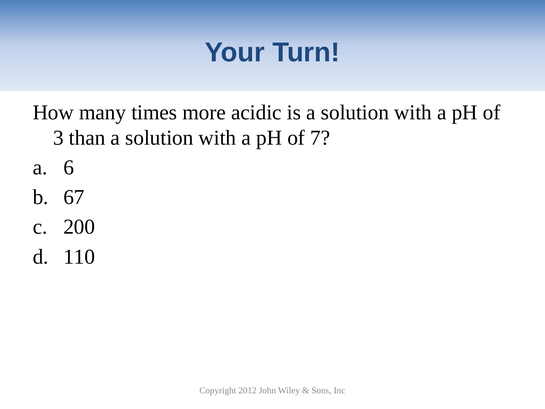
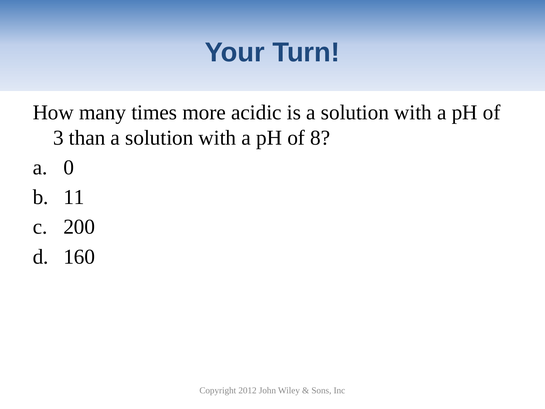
7: 7 -> 8 (320, 138)
6: 6 -> 0 (69, 167)
67: 67 -> 11 (74, 197)
110: 110 -> 160 (79, 257)
